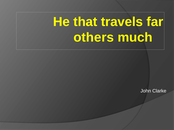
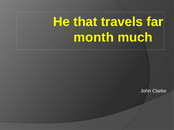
others: others -> month (94, 37)
